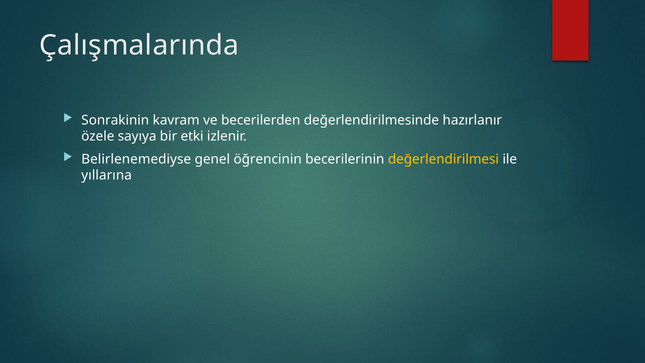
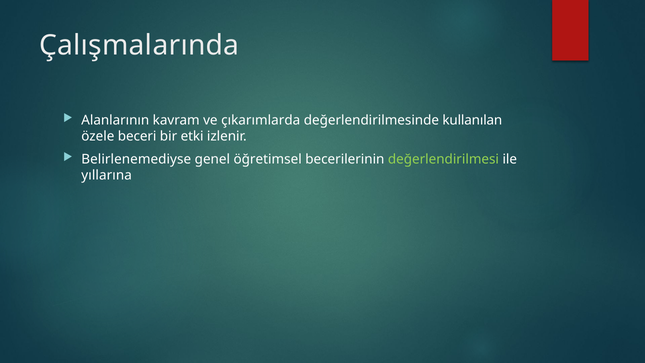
Sonrakinin: Sonrakinin -> Alanlarının (115, 120)
becerilerden: becerilerden -> çıkarımlarda (261, 120)
hazırlanır: hazırlanır -> kullanılan (472, 120)
sayıya: sayıya -> beceri (137, 136)
öğrencinin: öğrencinin -> öğretimsel (268, 159)
değerlendirilmesi colour: yellow -> light green (443, 159)
